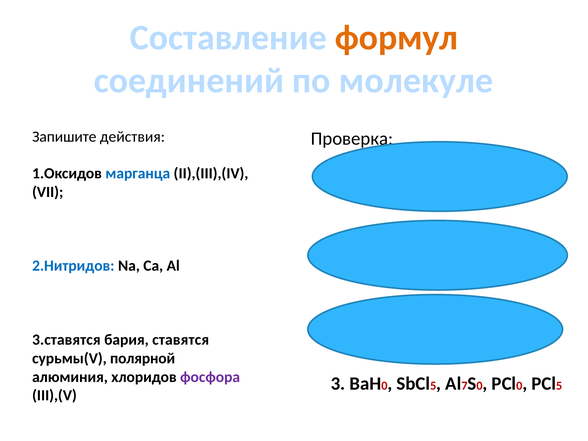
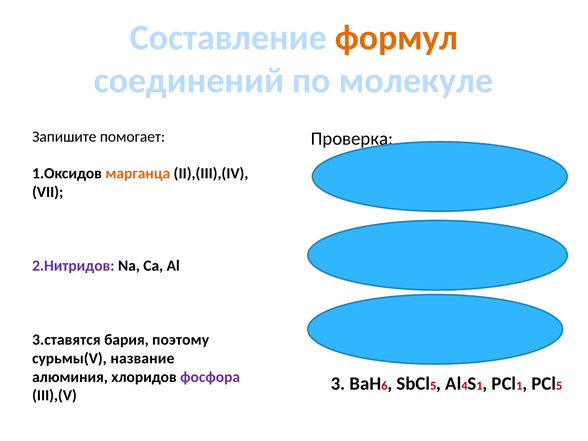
действия: действия -> помогает (132, 137)
марганца colour: blue -> orange (138, 173)
2.Нитридов colour: blue -> purple (73, 266)
ставятся: ставятся -> поэтому (181, 340)
полярной: полярной -> название (142, 358)
0: 0 -> 6 (384, 386)
Al 7: 7 -> 4 (464, 386)
0: 0 -> 1 (479, 386)
0: 0 -> 1 (519, 386)
